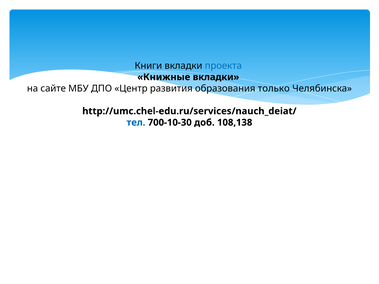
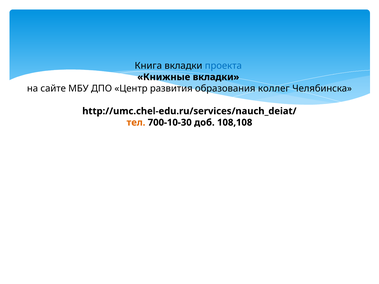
Книги: Книги -> Книга (148, 66)
только: только -> коллег (274, 88)
тел colour: blue -> orange (136, 123)
108,138: 108,138 -> 108,108 (235, 123)
